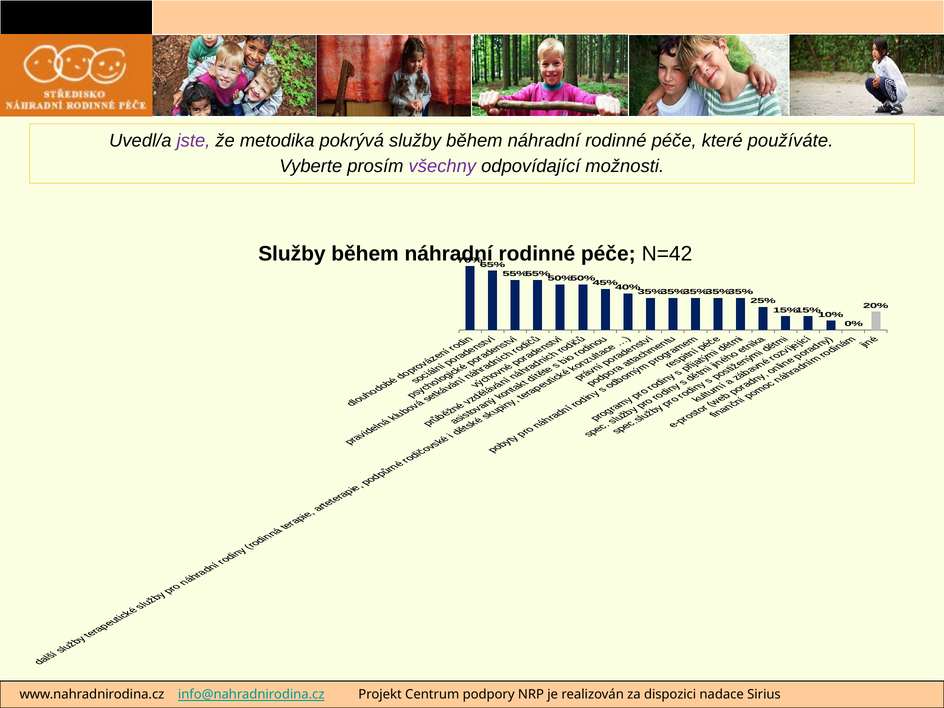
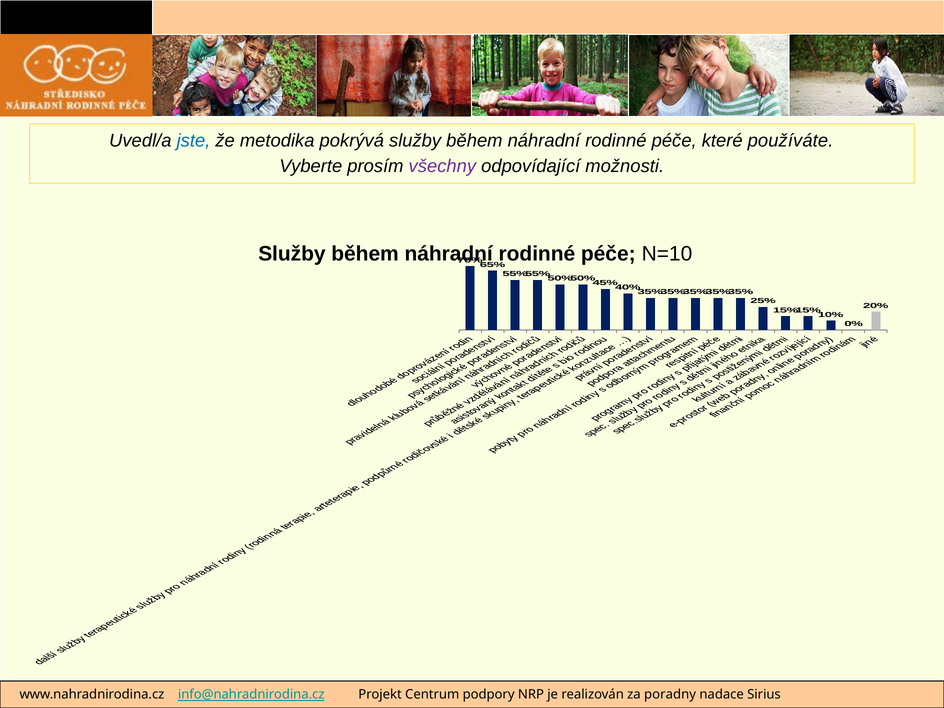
jste colour: purple -> blue (193, 141)
N=42: N=42 -> N=10 (667, 254)
dispozici: dispozici -> poradny (670, 695)
